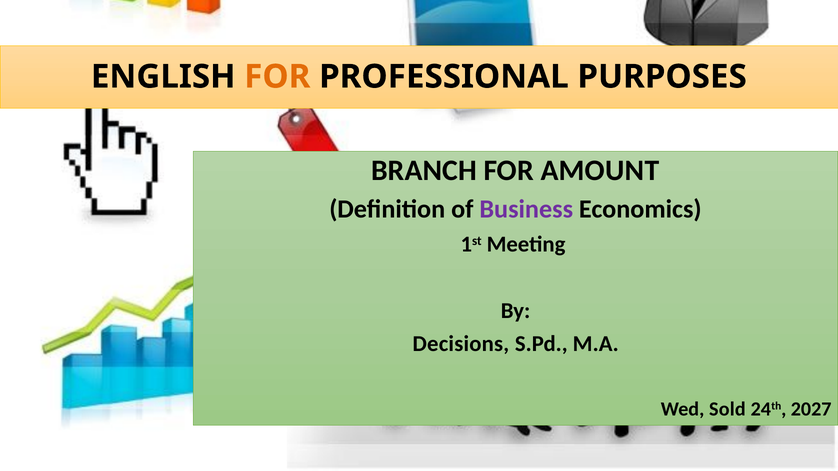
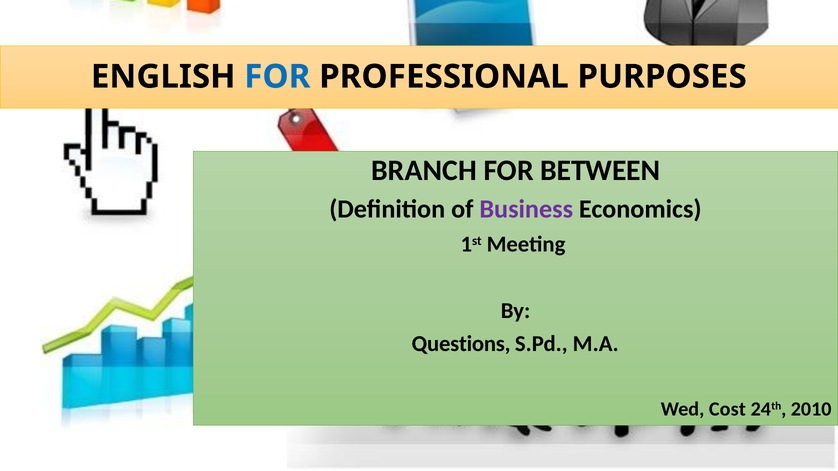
FOR colour: orange -> blue (277, 77)
AMOUNT: AMOUNT -> BETWEEN (600, 170)
Decisions: Decisions -> Questions (461, 344)
Sold: Sold -> Cost (727, 409)
2027: 2027 -> 2010 (811, 409)
